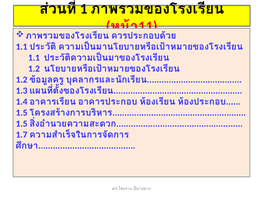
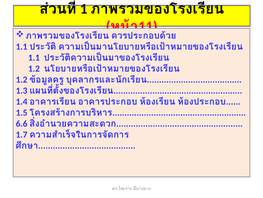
1.5: 1.5 -> 6.6 (22, 123)
